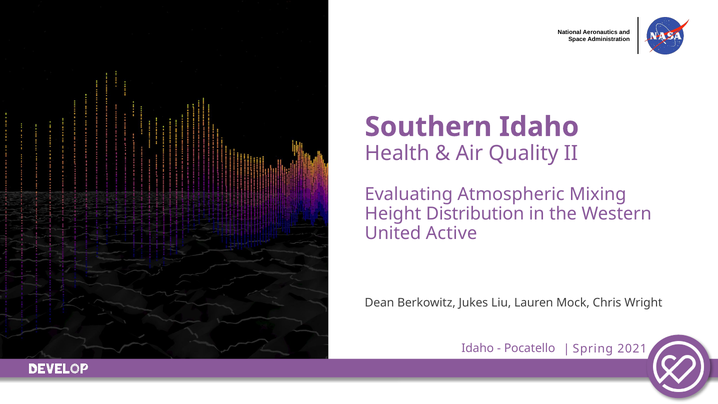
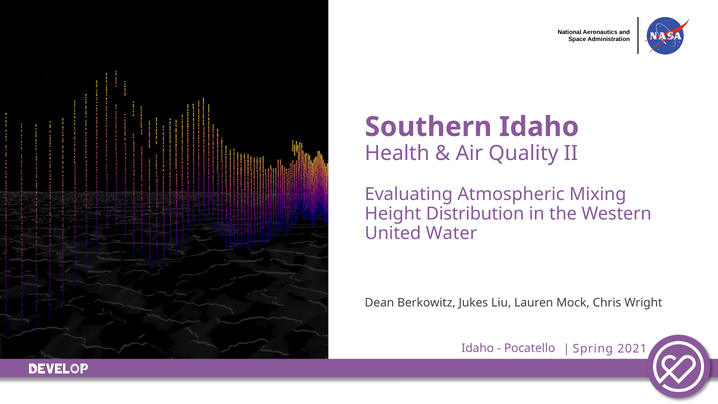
Active: Active -> Water (452, 233)
